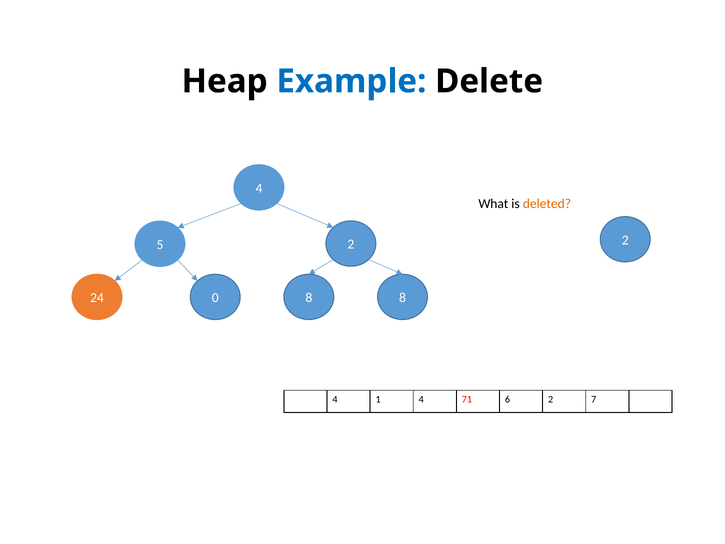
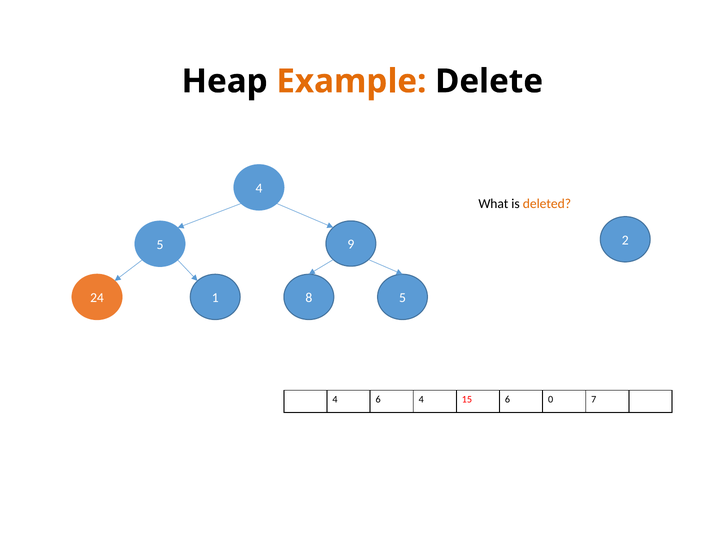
Example colour: blue -> orange (351, 81)
5 2: 2 -> 9 (351, 244)
0: 0 -> 1 (215, 298)
8 8: 8 -> 5 (403, 298)
4 1: 1 -> 6 (378, 399)
71: 71 -> 15 (467, 399)
6 2: 2 -> 0 (551, 399)
